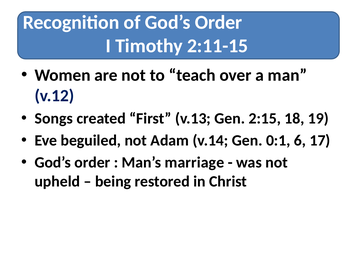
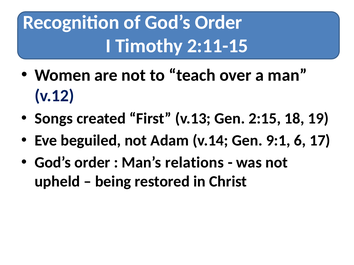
0:1: 0:1 -> 9:1 (278, 141)
marriage: marriage -> relations (194, 163)
